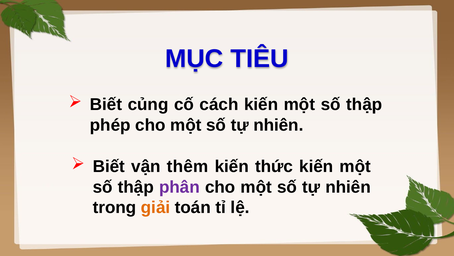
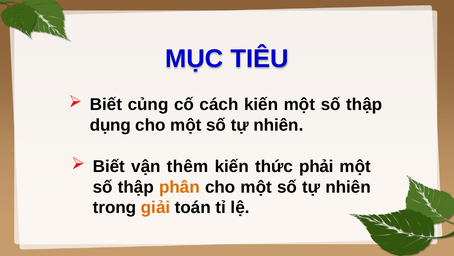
phép: phép -> dụng (110, 125)
thức kiến: kiến -> phải (316, 166)
phân colour: purple -> orange (179, 187)
